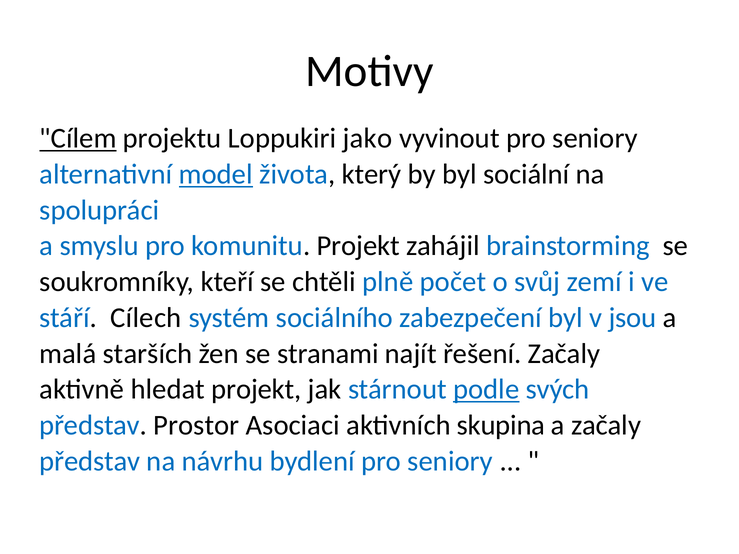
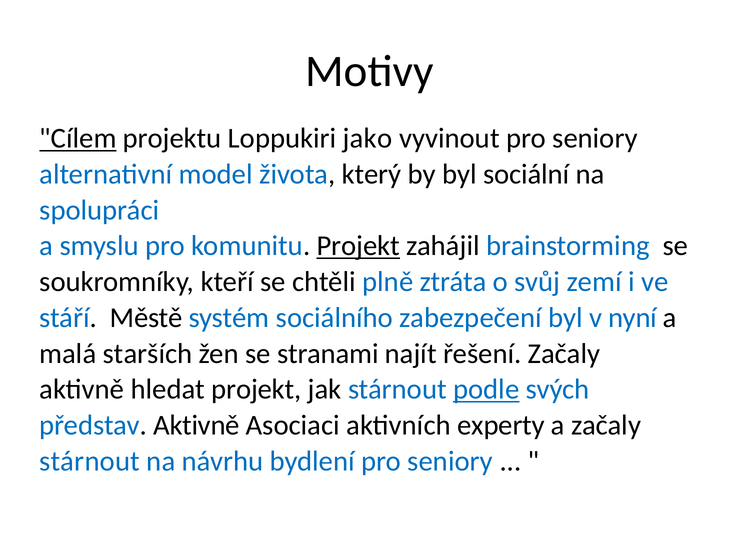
model underline: present -> none (216, 174)
Projekt underline: none -> present (358, 246)
počet: počet -> ztráta (453, 282)
Cílech: Cílech -> Městě (146, 318)
jsou: jsou -> nyní (633, 318)
představ Prostor: Prostor -> Aktivně (196, 425)
skupina: skupina -> experty (501, 425)
představ: představ -> stárnout (90, 461)
